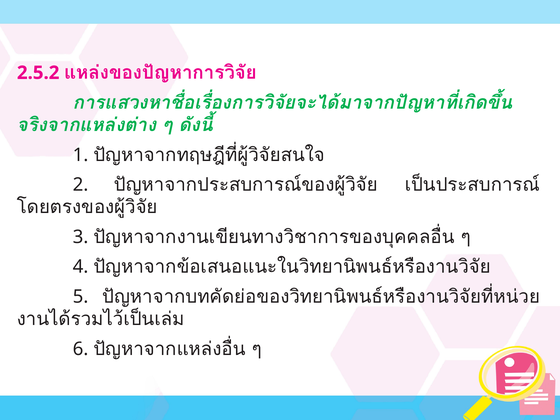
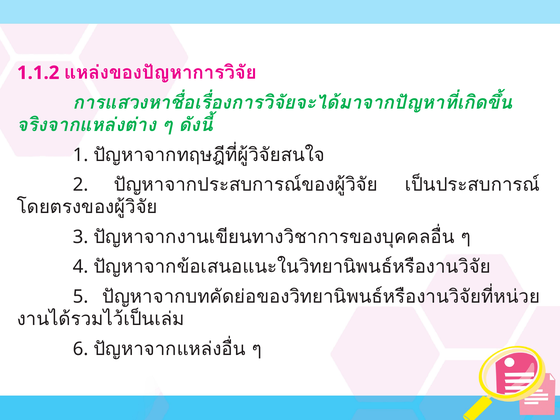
2.5.2: 2.5.2 -> 1.1.2 (38, 73)
